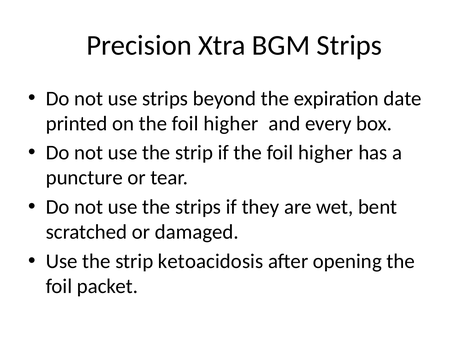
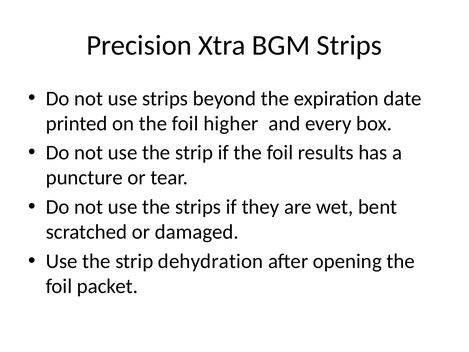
if the foil higher: higher -> results (326, 153)
ketoacidosis: ketoacidosis -> dehydration (211, 261)
